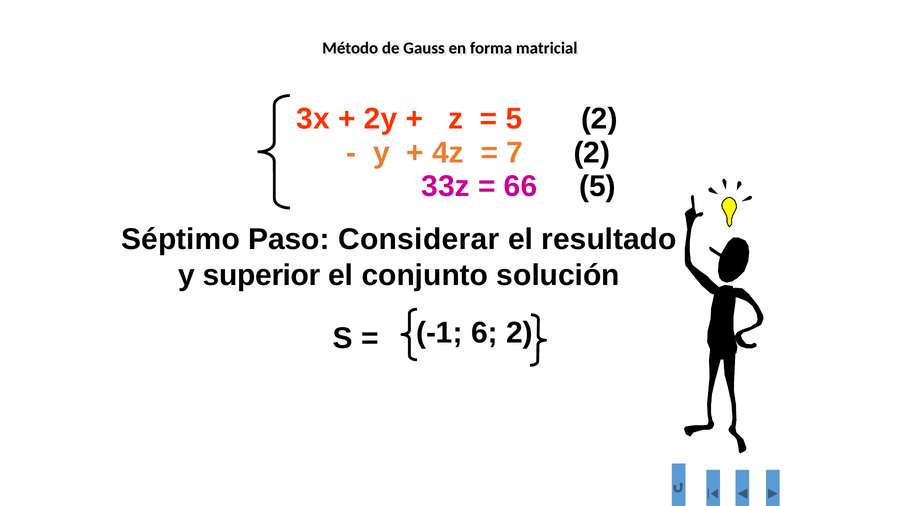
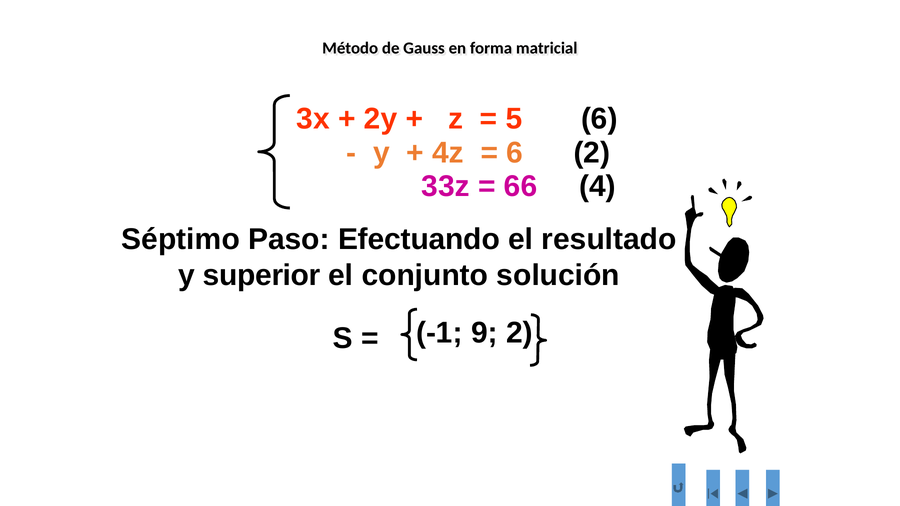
5 2: 2 -> 6 (599, 119)
7: 7 -> 6 (515, 153)
66 5: 5 -> 4 (598, 187)
Considerar: Considerar -> Efectuando (419, 239)
6: 6 -> 9 (484, 333)
